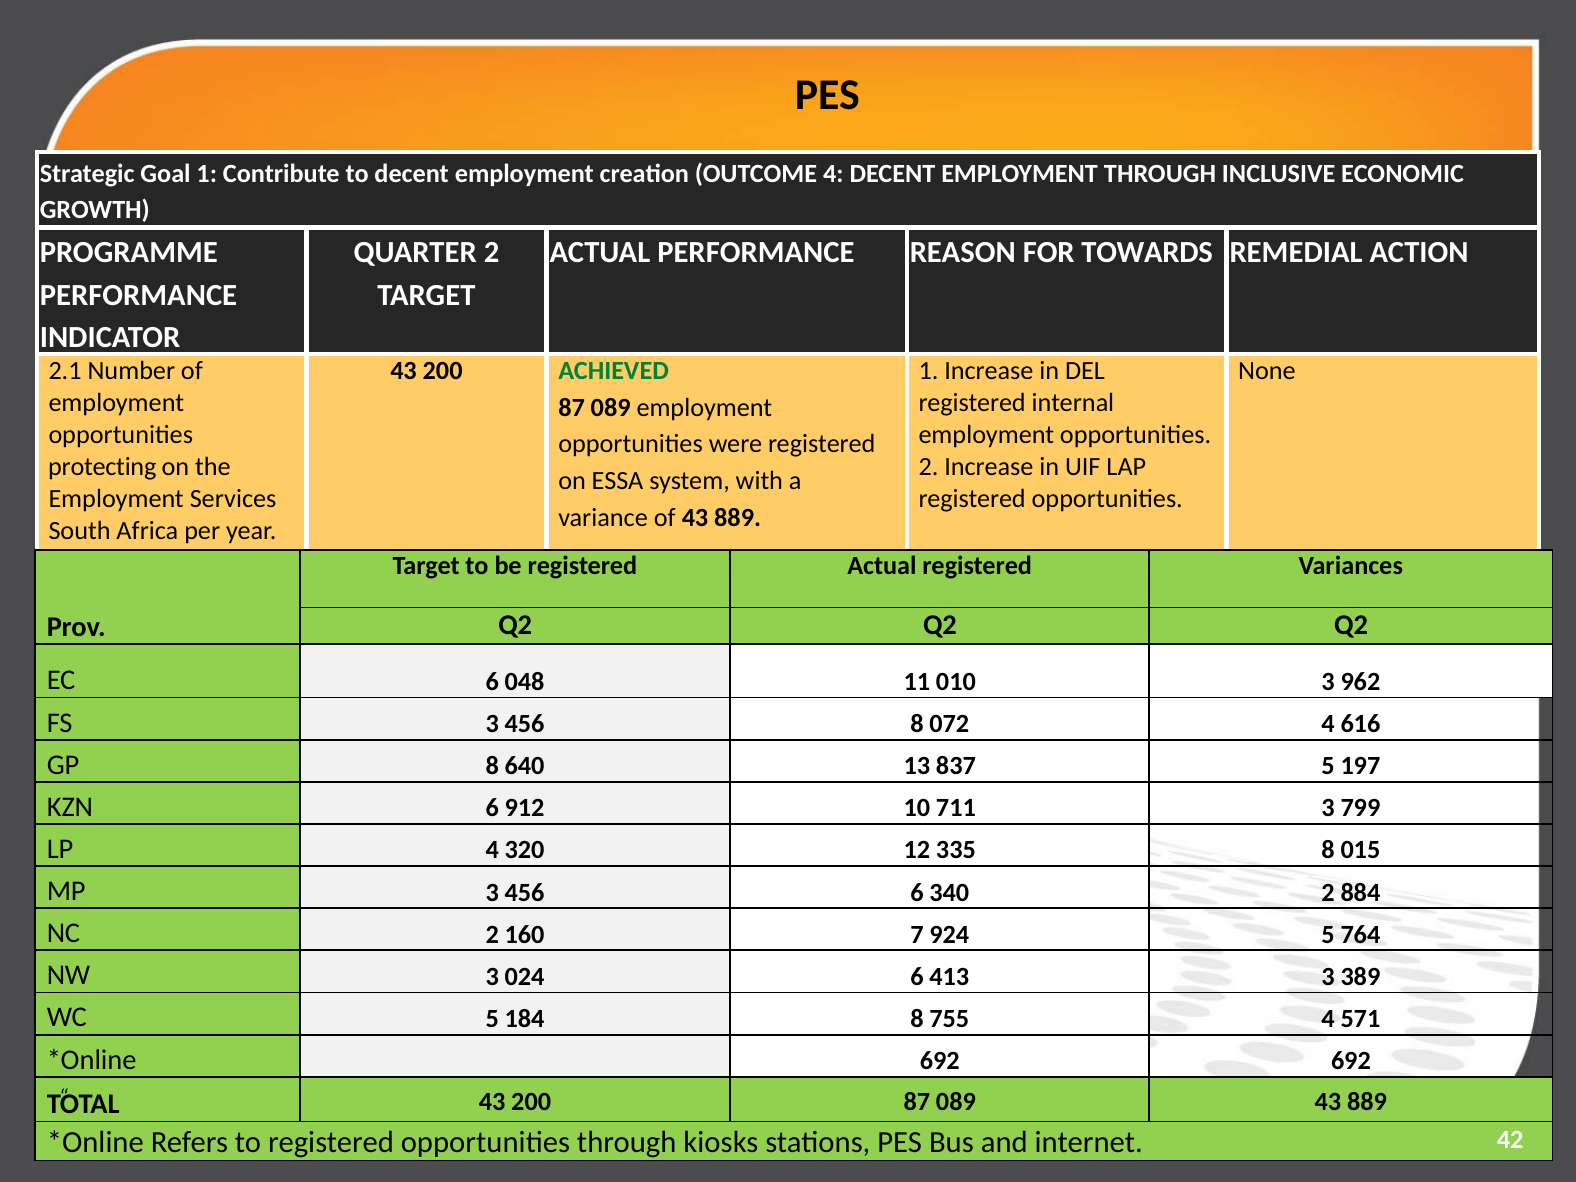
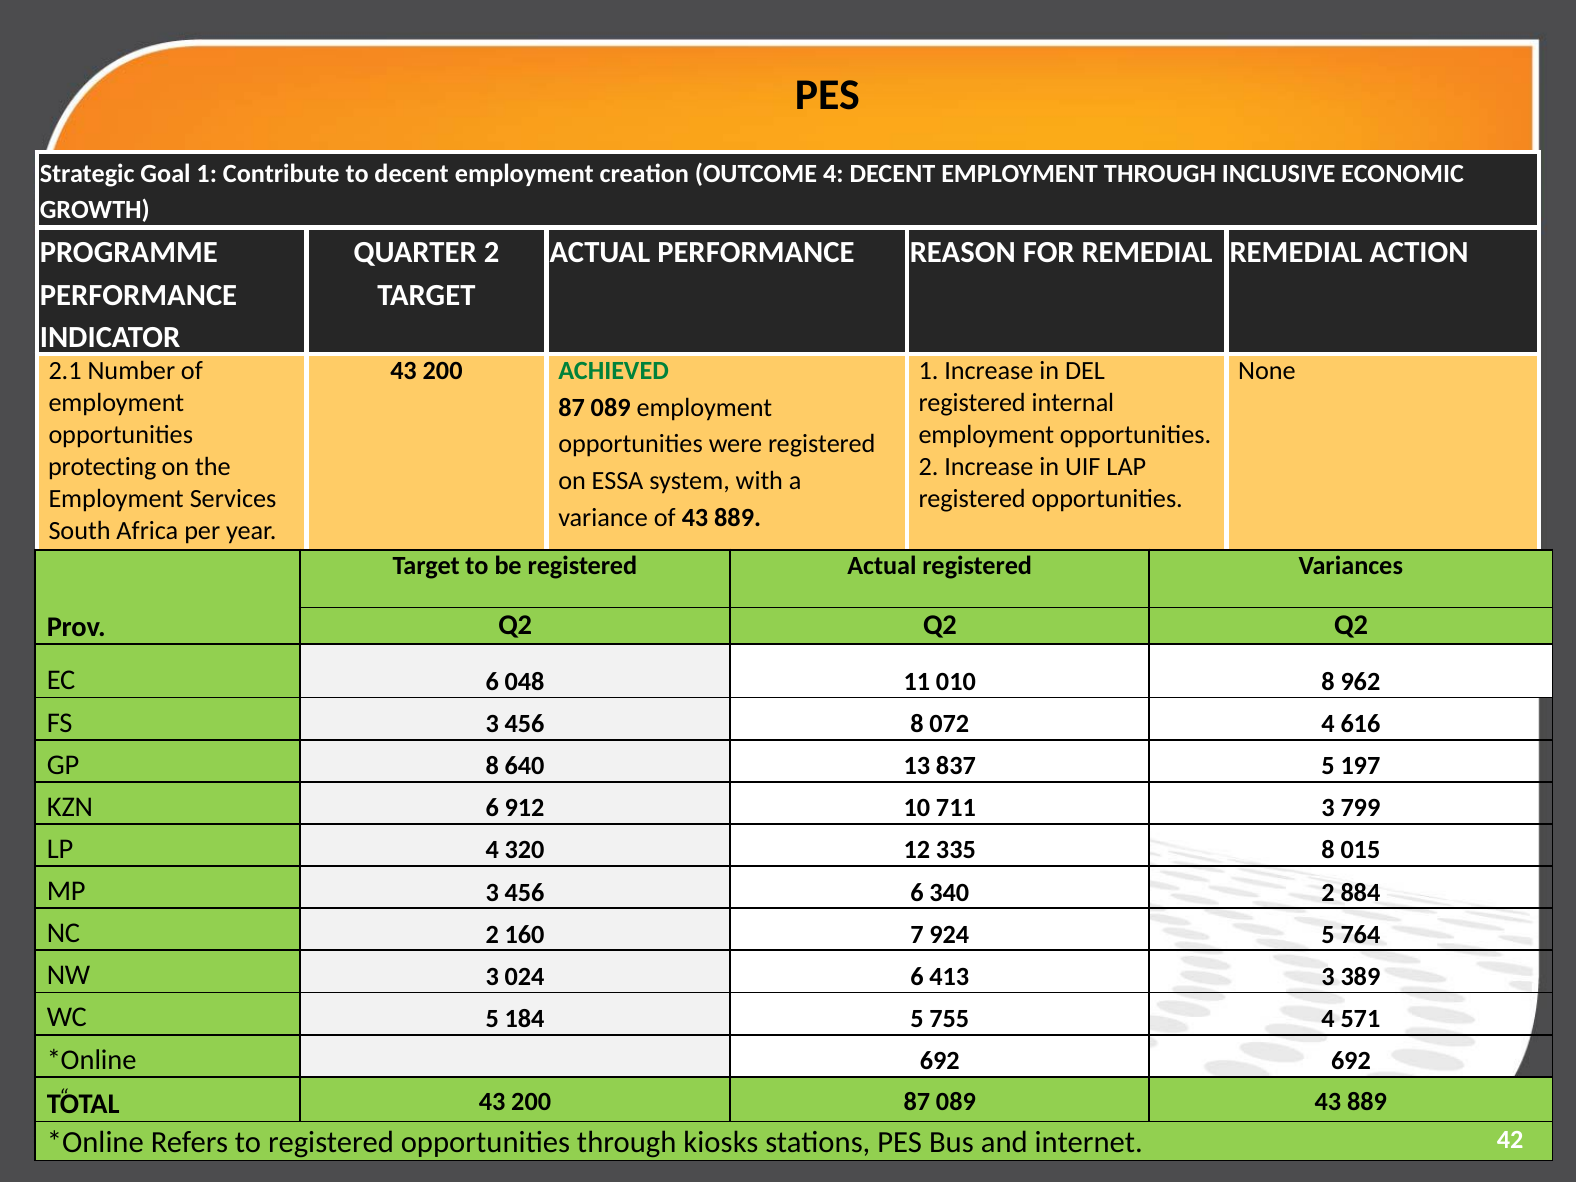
FOR TOWARDS: TOWARDS -> REMEDIAL (1147, 252)
010 3: 3 -> 8 (1328, 682)
184 8: 8 -> 5 (917, 1019)
